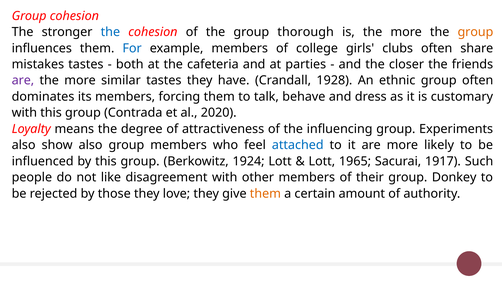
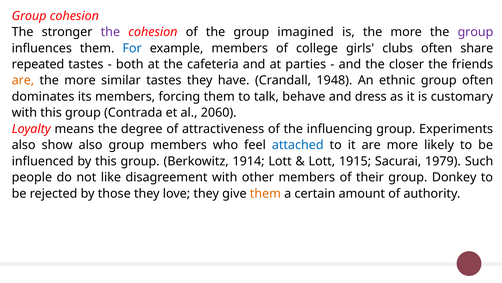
the colour: blue -> purple (110, 32)
thorough: thorough -> imagined (306, 32)
group colour: orange -> purple (475, 32)
mistakes: mistakes -> repeated (38, 64)
are colour: purple -> orange (23, 80)
1928: 1928 -> 1948 (334, 80)
2020: 2020 -> 2060 (219, 113)
1924: 1924 -> 1914 (249, 161)
1965: 1965 -> 1915 (355, 161)
1917: 1917 -> 1979 (443, 161)
